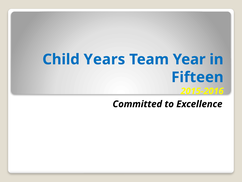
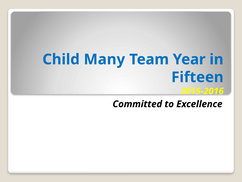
Years: Years -> Many (104, 59)
